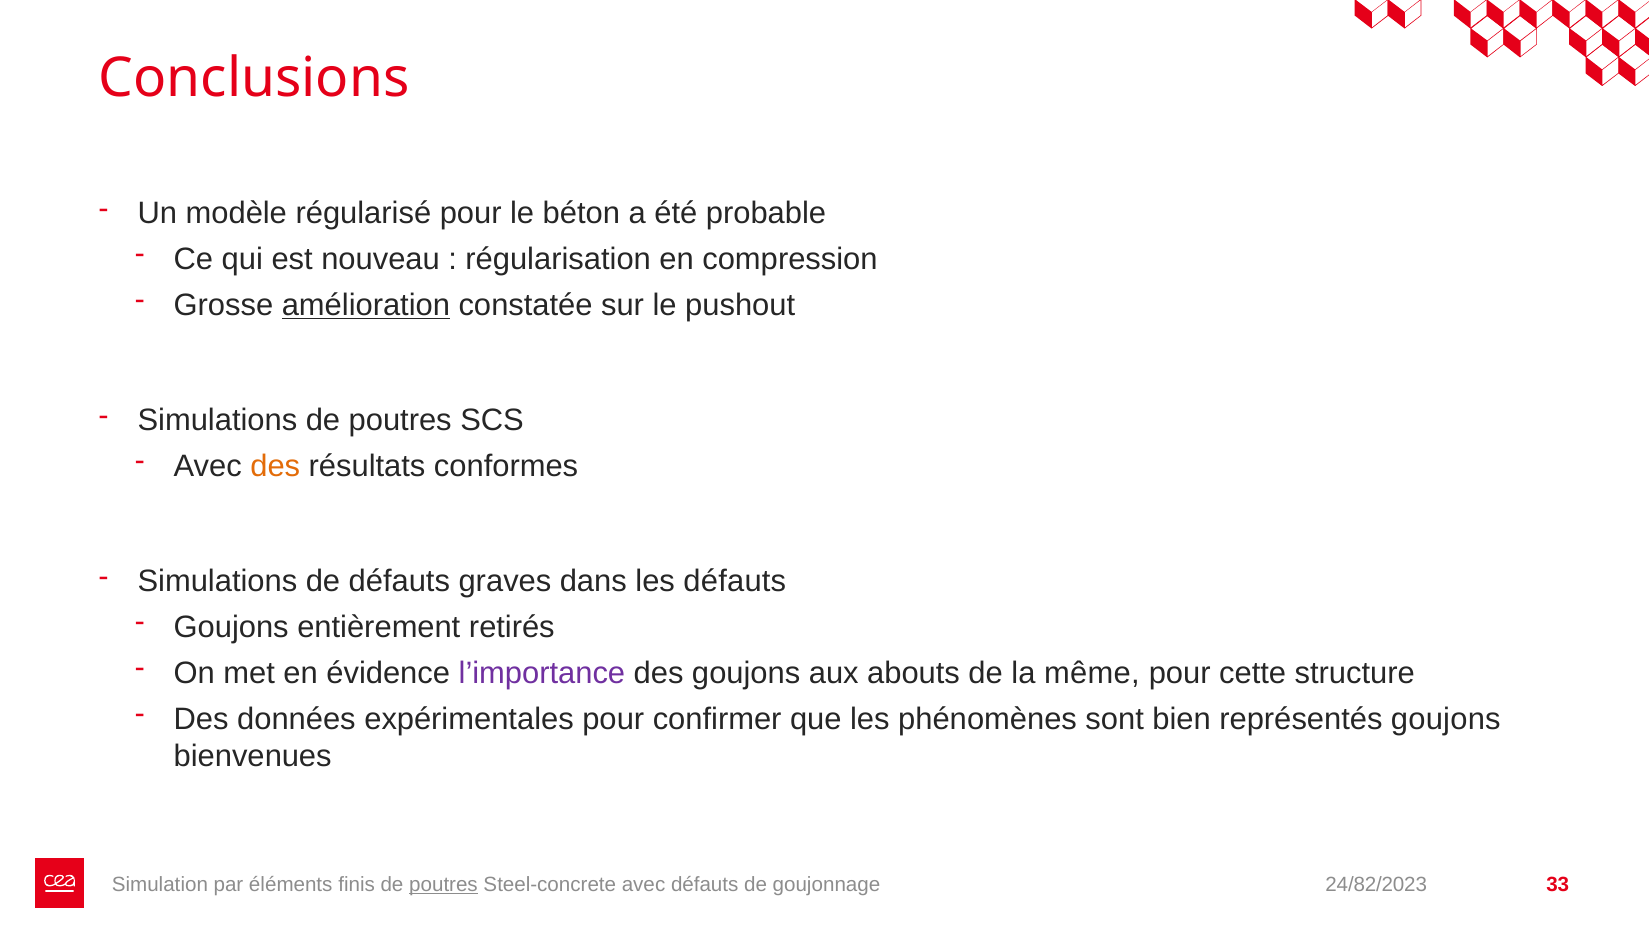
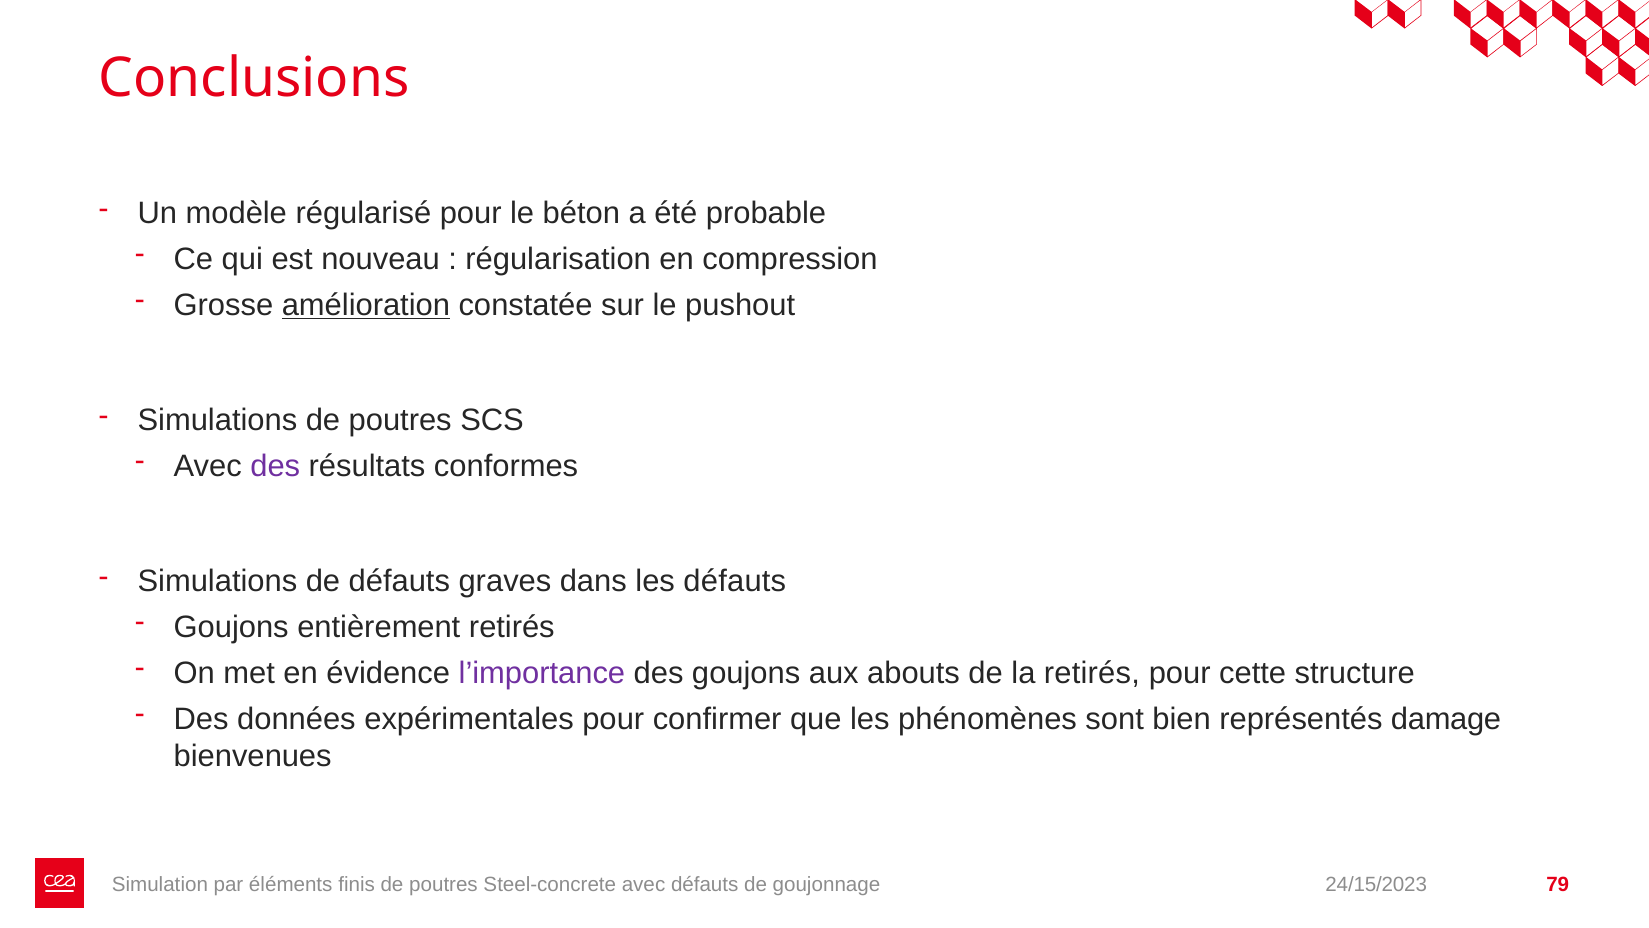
des colour: orange -> purple (275, 466)
la même: même -> retirés (1092, 673)
représentés goujons: goujons -> damage (1446, 718)
poutres underline: present -> none (443, 884)
24/82/2023: 24/82/2023 -> 24/15/2023 (1376, 884)
33: 33 -> 79 (1558, 884)
